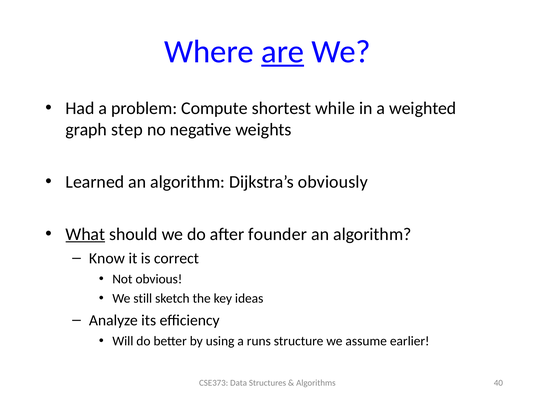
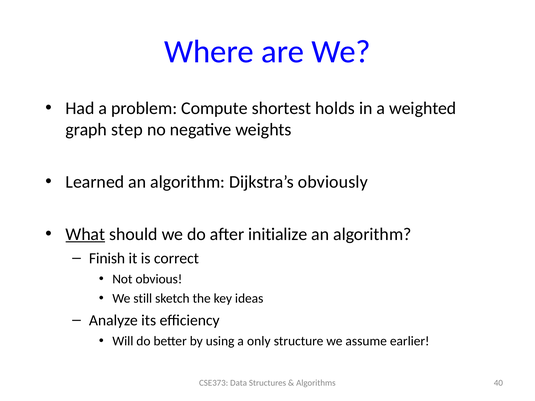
are underline: present -> none (283, 52)
while: while -> holds (335, 108)
founder: founder -> initialize (278, 234)
Know: Know -> Finish (107, 258)
runs: runs -> only (259, 341)
